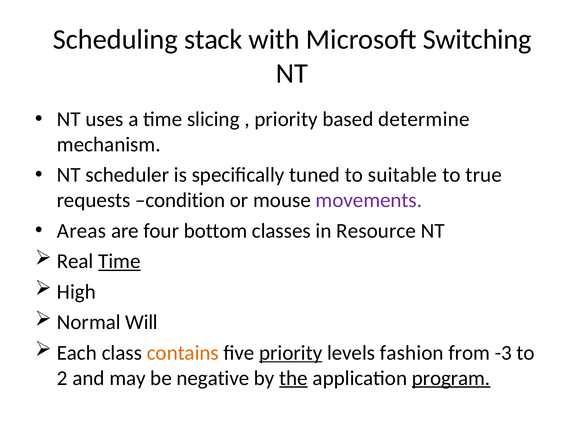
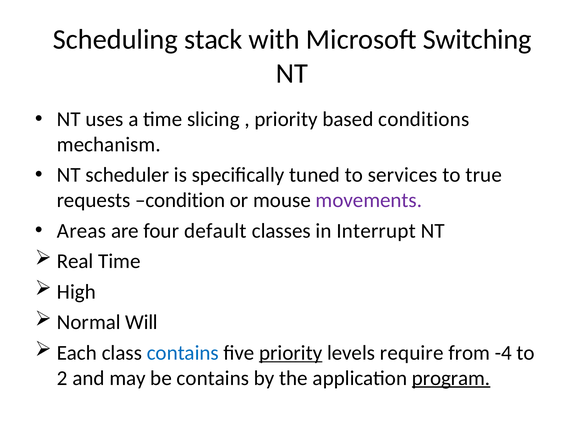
determine: determine -> conditions (424, 119)
suitable: suitable -> services (403, 175)
bottom: bottom -> default (215, 231)
Resource: Resource -> Interrupt (376, 231)
Time underline: present -> none (119, 261)
contains colour: orange -> blue (183, 353)
fashion: fashion -> require (412, 353)
-3: -3 -> -4 (503, 353)
be negative: negative -> contains (213, 378)
the underline: present -> none (293, 378)
